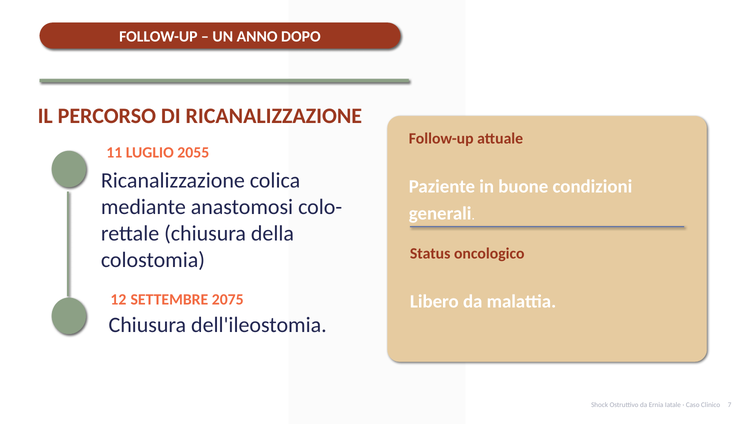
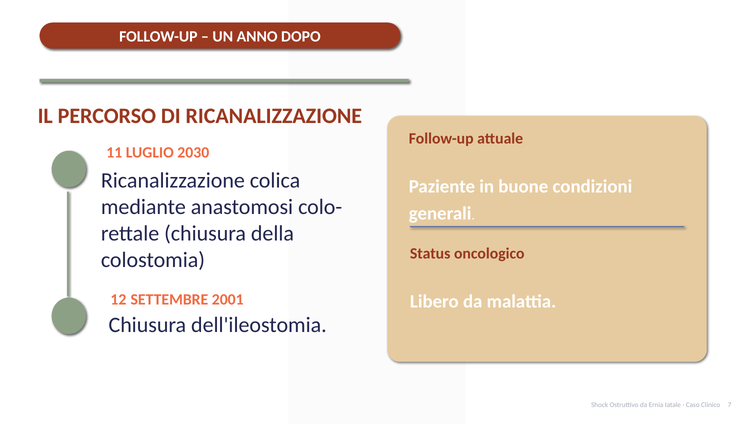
2055: 2055 -> 2030 (193, 153)
2075: 2075 -> 2001 (228, 300)
